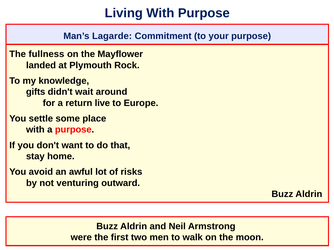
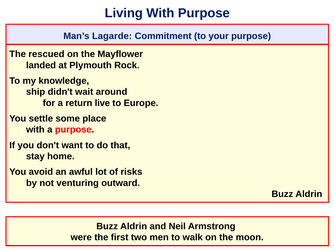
fullness: fullness -> rescued (46, 54)
gifts: gifts -> ship (36, 92)
